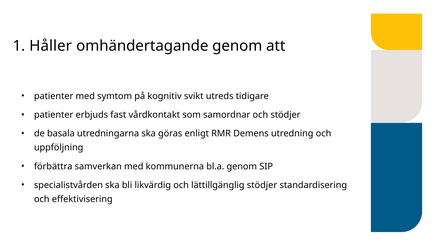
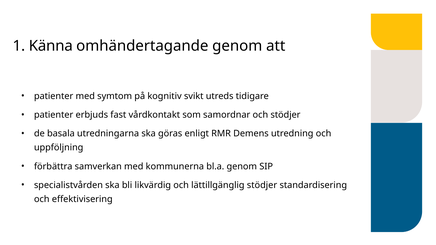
Håller: Håller -> Känna (51, 46)
